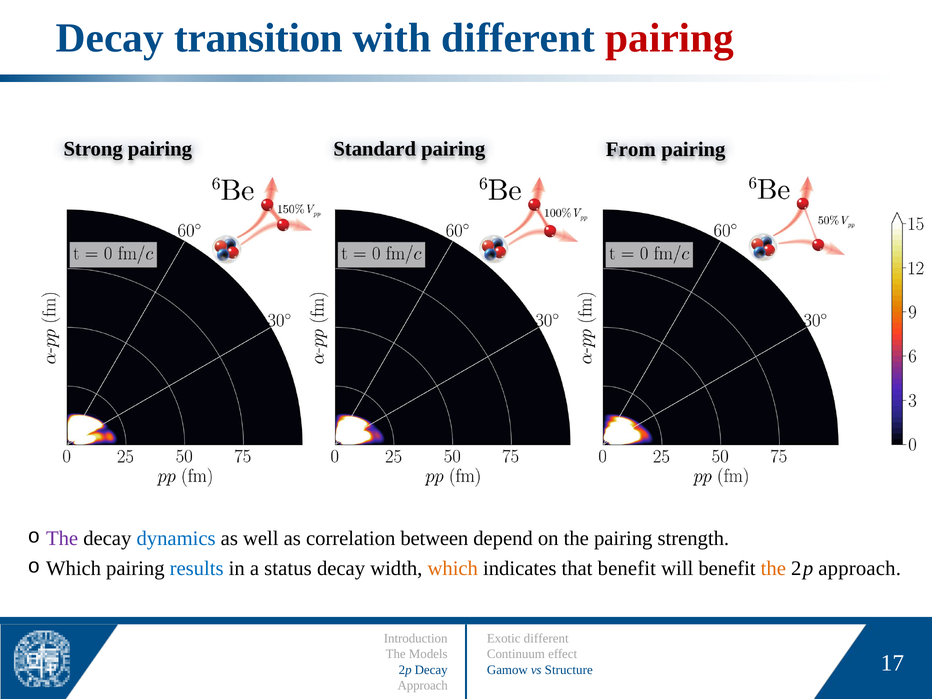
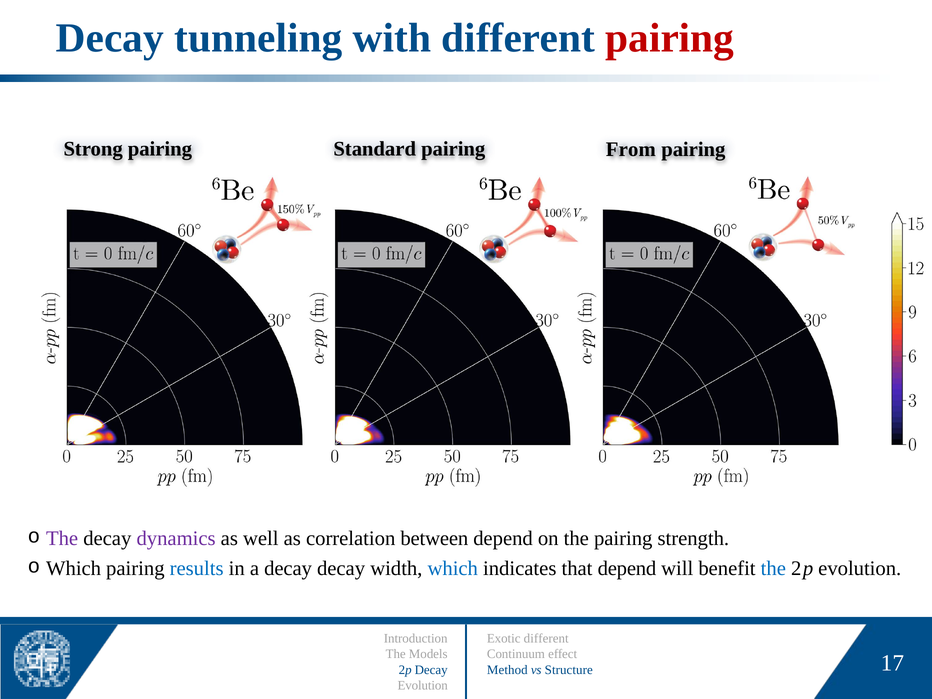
transition: transition -> tunneling (258, 38)
dynamics colour: blue -> purple (176, 539)
a status: status -> decay (288, 569)
which colour: orange -> blue (453, 569)
that benefit: benefit -> depend (627, 569)
the colour: orange -> blue (773, 569)
2p approach: approach -> evolution (860, 569)
Gamow: Gamow -> Method (507, 670)
Approach: Approach -> Evolution (423, 685)
